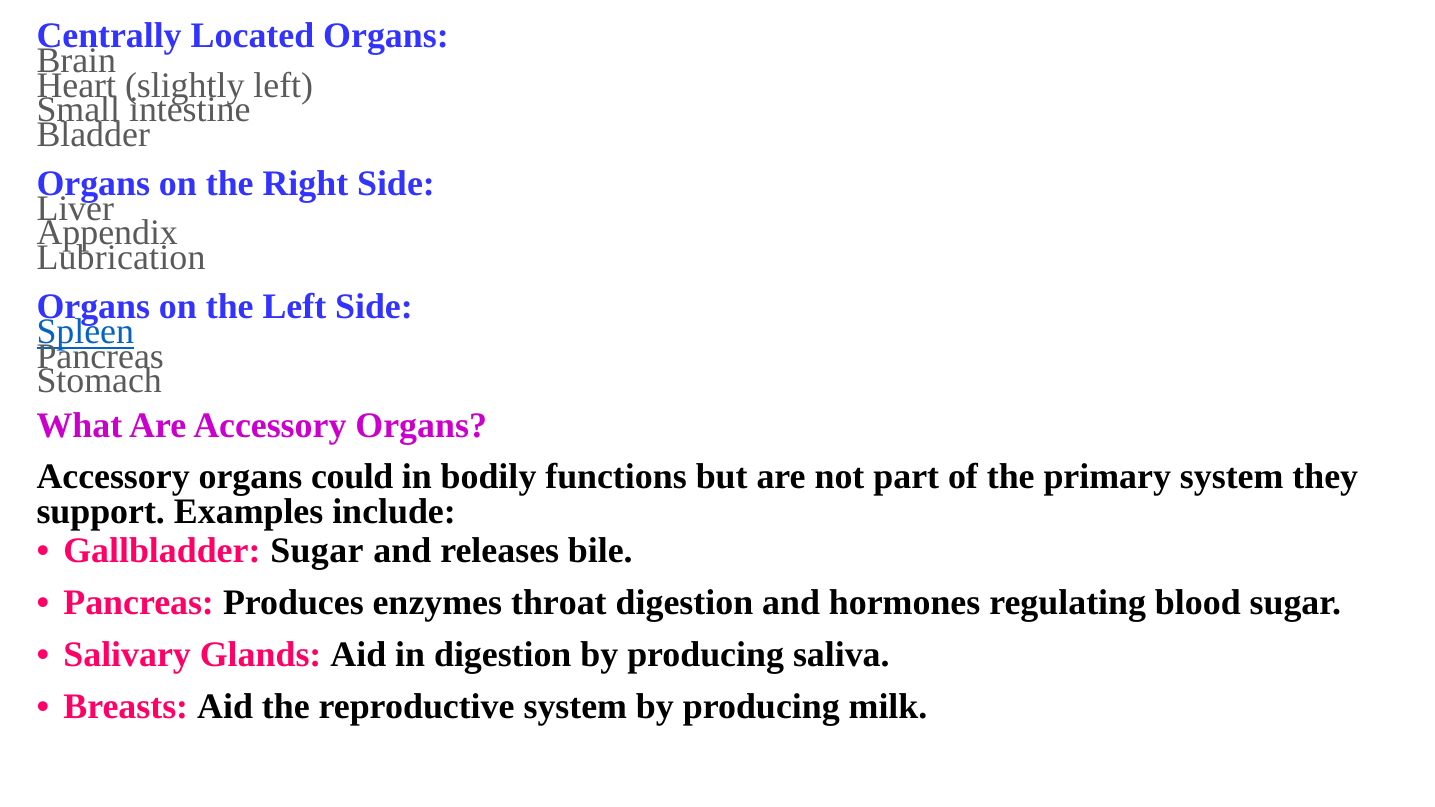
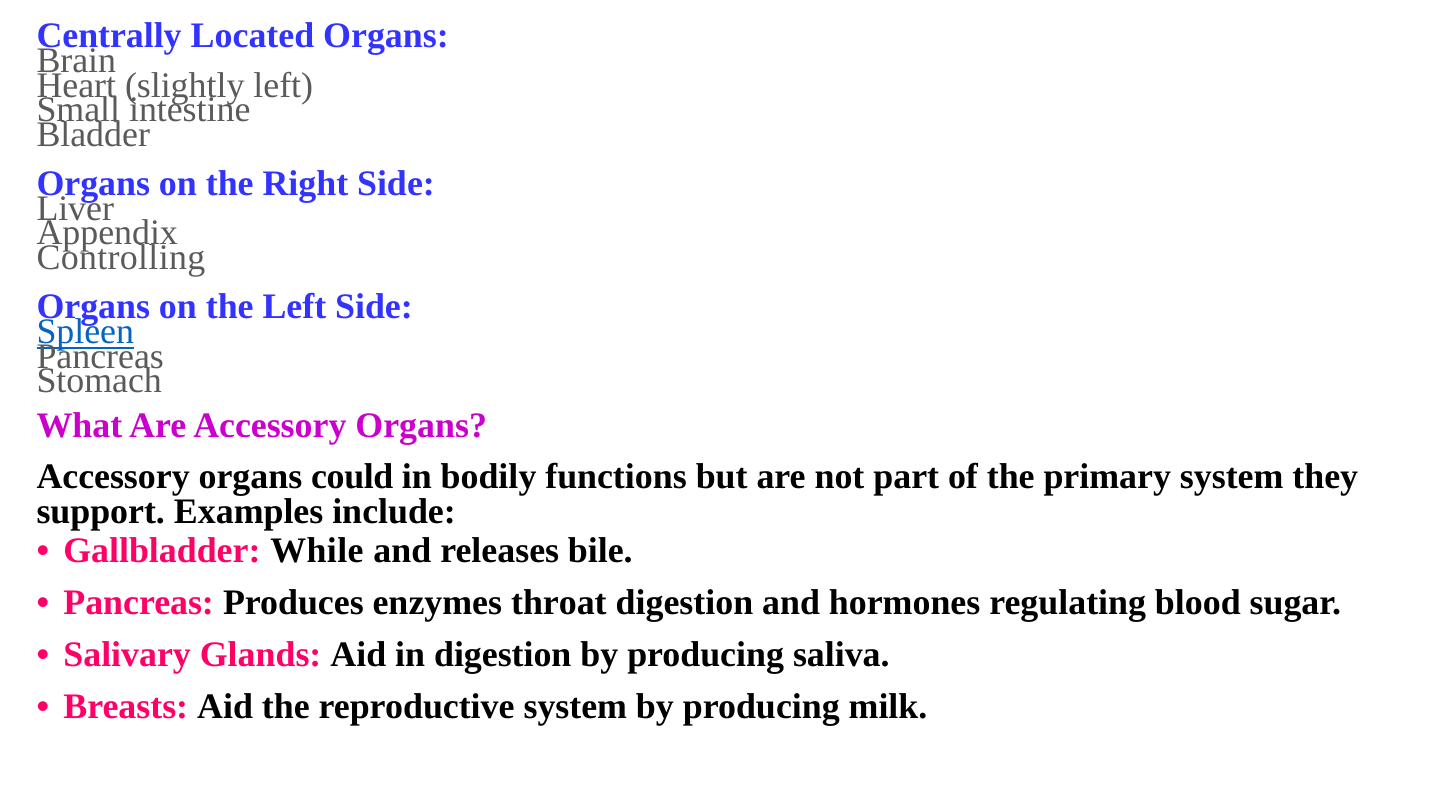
Lubrication: Lubrication -> Controlling (121, 258)
Gallbladder Sugar: Sugar -> While (317, 551)
